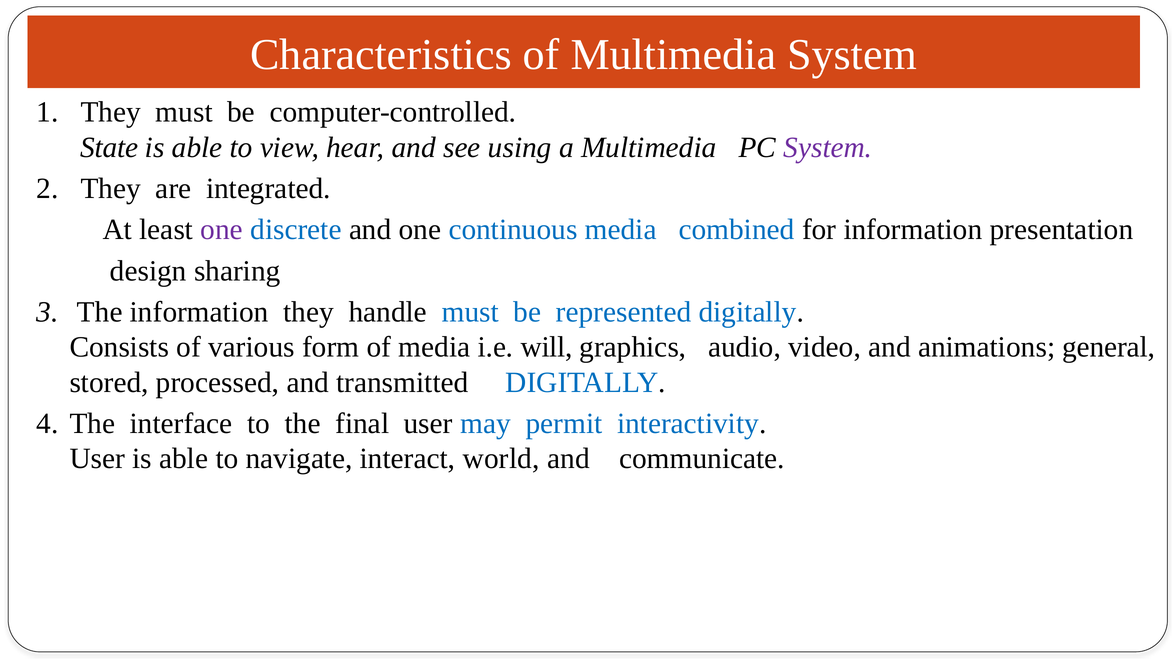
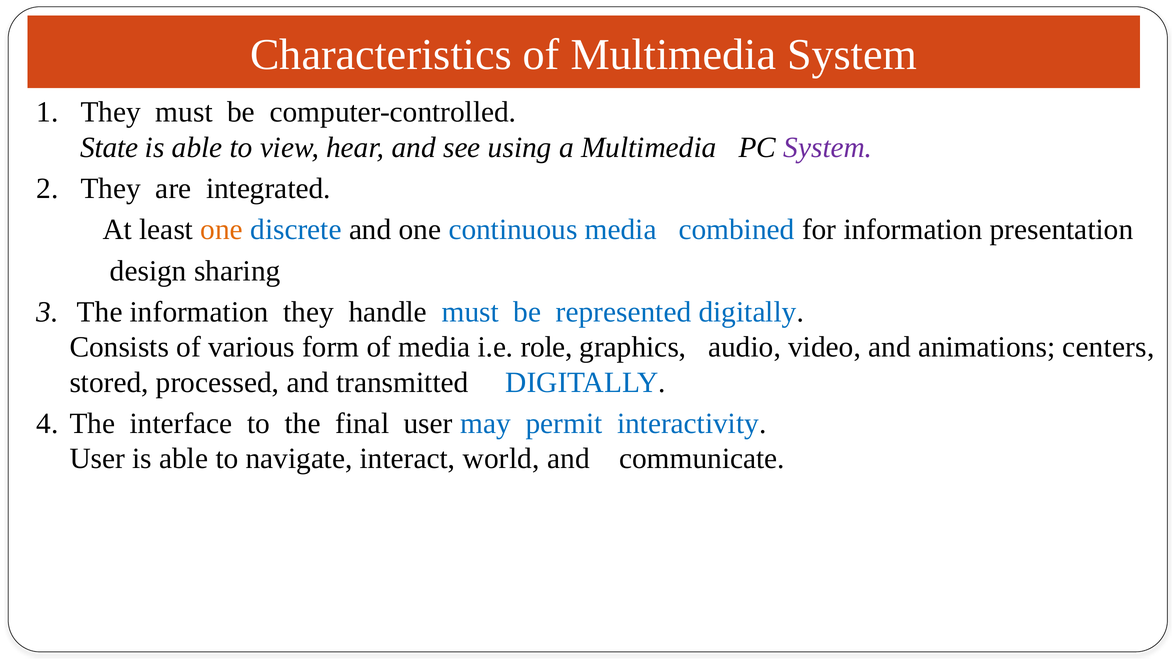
one colour: purple -> orange (222, 230)
will: will -> role (547, 347)
general: general -> centers (1108, 347)
